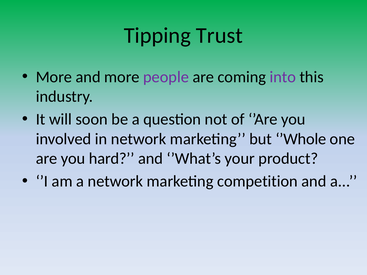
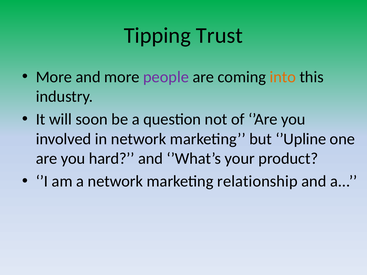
into colour: purple -> orange (283, 77)
’Whole: ’Whole -> ’Upline (301, 139)
competition: competition -> relationship (257, 181)
